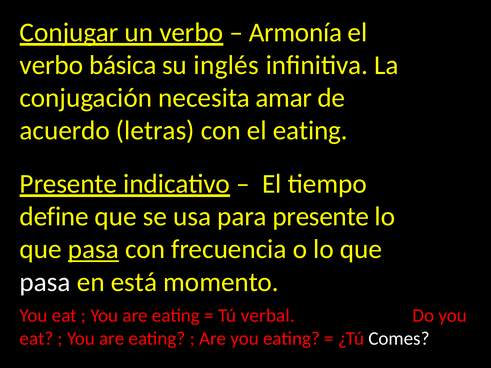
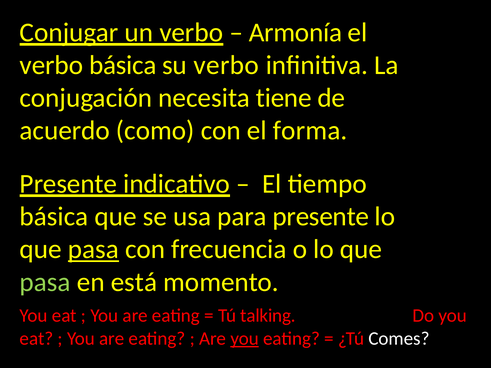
su inglés: inglés -> verbo (226, 65)
amar: amar -> tiene (284, 98)
letras: letras -> como (155, 131)
el eating: eating -> forma (310, 131)
define: define -> básica (54, 217)
pasa colour: white -> light green (45, 282)
verbal: verbal -> talking (268, 316)
you underline: none -> present (245, 339)
